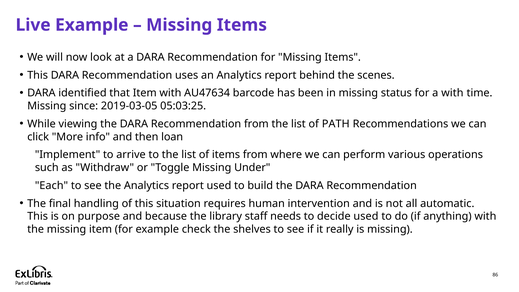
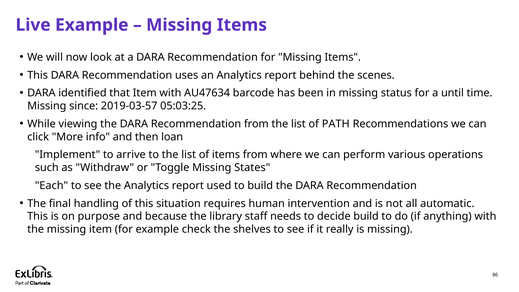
a with: with -> until (452, 93)
2019-03-05: 2019-03-05 -> 2019-03-57 (129, 106)
Under: Under -> States (252, 168)
decide used: used -> build (366, 216)
